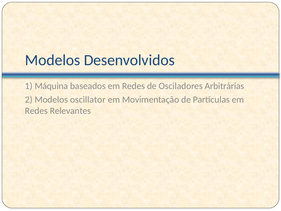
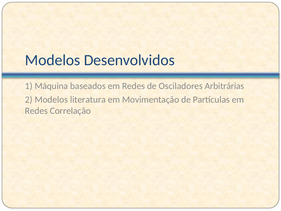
oscillator: oscillator -> literatura (88, 99)
Relevantes: Relevantes -> Correlação (70, 111)
